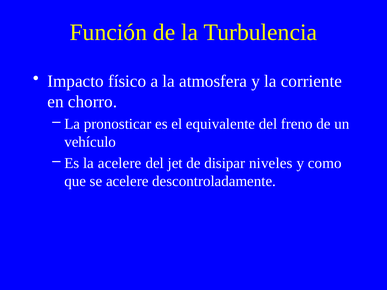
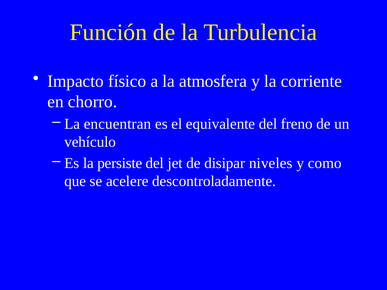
pronosticar: pronosticar -> encuentran (118, 124)
la acelere: acelere -> persiste (120, 163)
